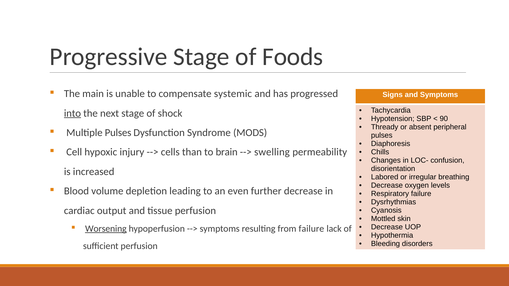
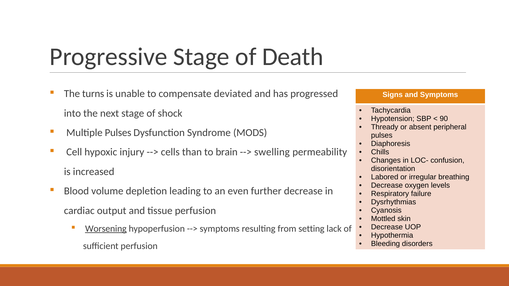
Foods: Foods -> Death (293, 57)
main: main -> turns (93, 94)
systemic: systemic -> deviated (233, 94)
into underline: present -> none (72, 113)
from failure: failure -> setting (311, 229)
